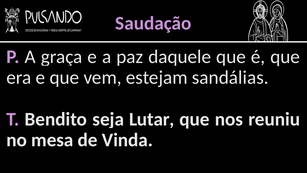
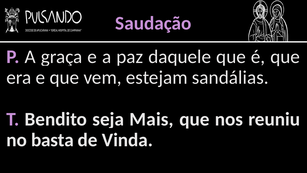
Lutar: Lutar -> Mais (152, 119)
mesa: mesa -> basta (52, 140)
